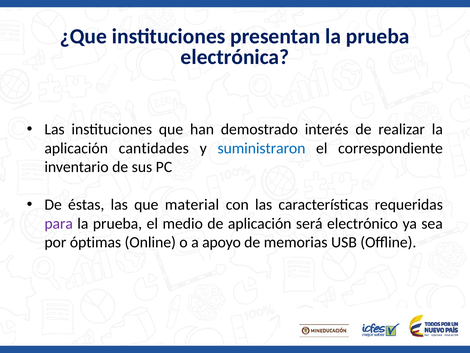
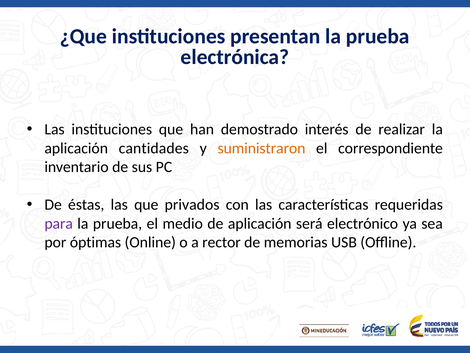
suministraron colour: blue -> orange (261, 148)
material: material -> privados (192, 204)
apoyo: apoyo -> rector (222, 242)
